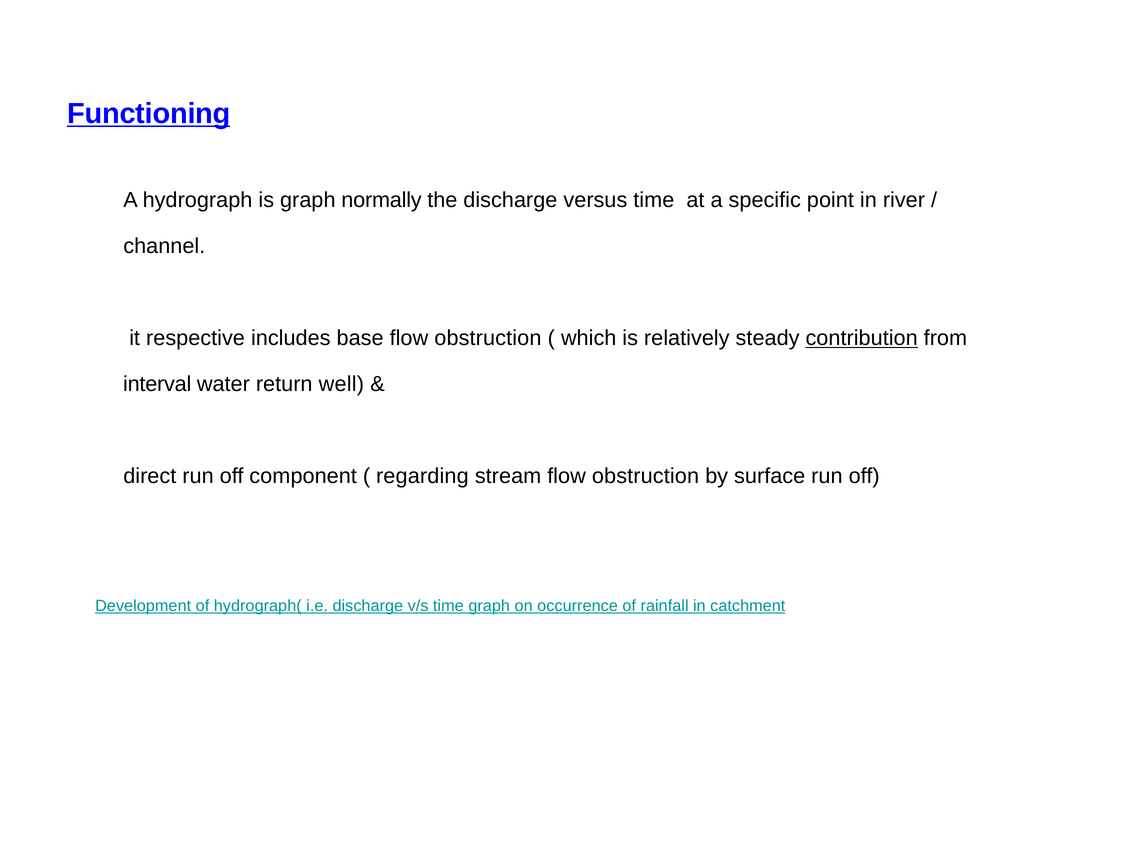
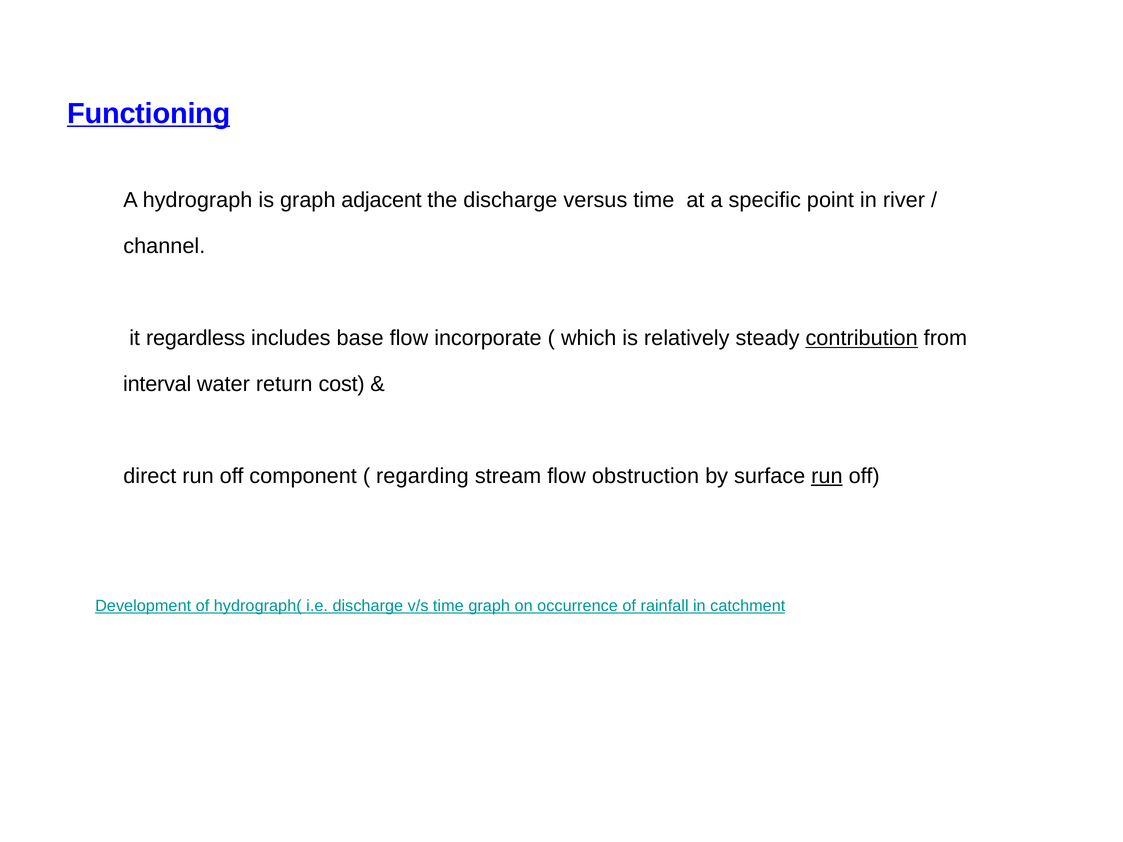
normally: normally -> adjacent (382, 200)
respective: respective -> regardless (196, 338)
base flow obstruction: obstruction -> incorporate (488, 338)
well: well -> cost (342, 384)
run underline: none -> present (827, 476)
